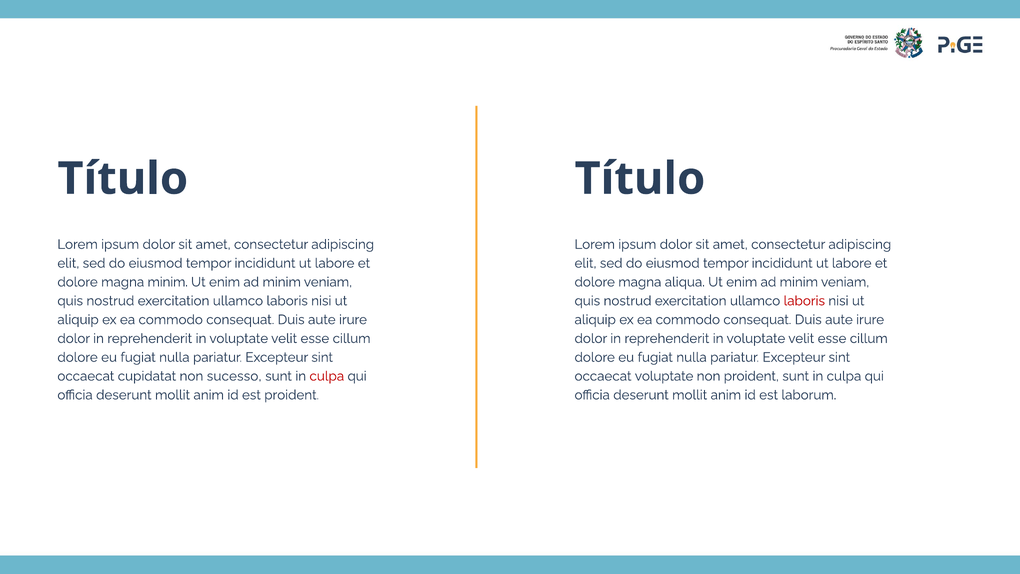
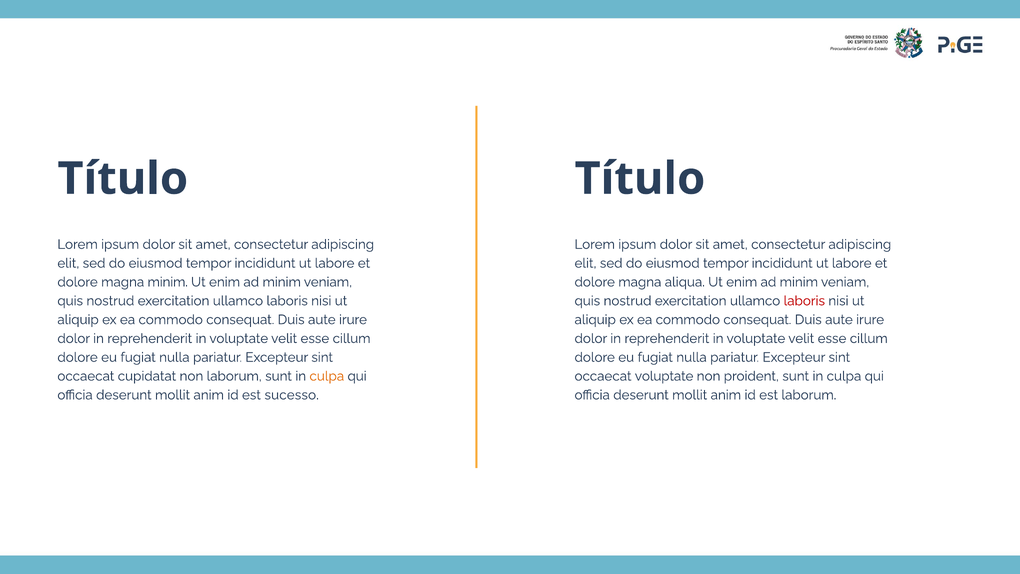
non sucesso: sucesso -> laborum (234, 376)
culpa colour: red -> orange (327, 376)
est proident: proident -> sucesso (292, 395)
